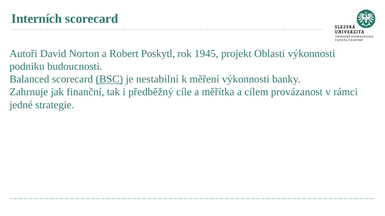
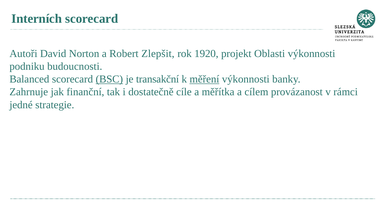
Poskytl: Poskytl -> Zlepšit (158, 54)
1945: 1945 -> 1920 (206, 54)
nestabilní: nestabilní -> transakční (158, 79)
měření underline: none -> present (204, 79)
předběžný: předběžný -> dostatečně (151, 92)
